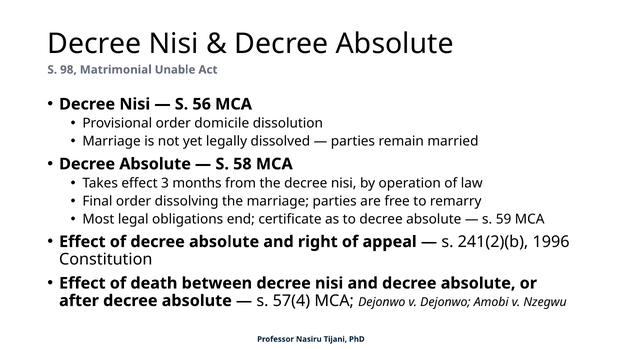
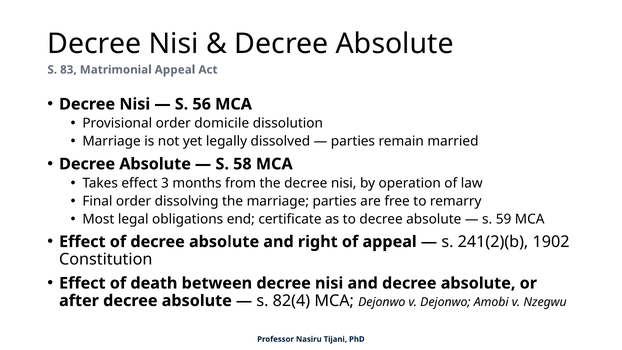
98: 98 -> 83 (68, 70)
Matrimonial Unable: Unable -> Appeal (175, 70)
1996: 1996 -> 1902 (551, 242)
57(4: 57(4 -> 82(4 (291, 301)
